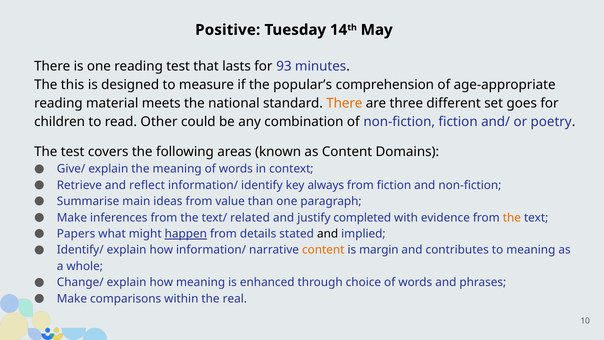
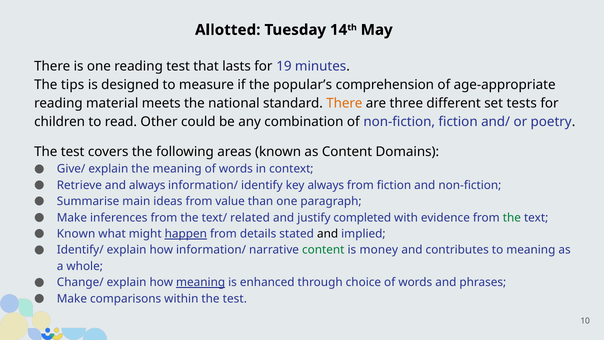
Positive: Positive -> Allotted (228, 30)
93: 93 -> 19 (284, 66)
this: this -> tips (73, 85)
goes: goes -> tests (522, 103)
and reflect: reflect -> always (147, 185)
the colour: orange -> green (512, 218)
Papers: Papers -> Known (76, 234)
content colour: orange -> green (323, 250)
margin: margin -> money (379, 250)
meaning underline: none -> present (201, 282)
within the real: real -> test (235, 298)
